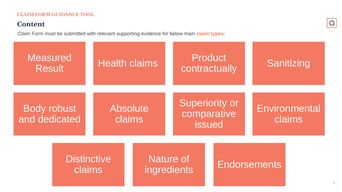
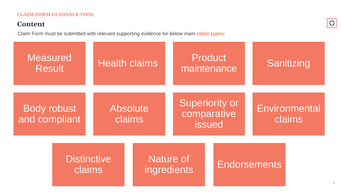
contractually: contractually -> maintenance (209, 69)
dedicated: dedicated -> compliant (59, 120)
